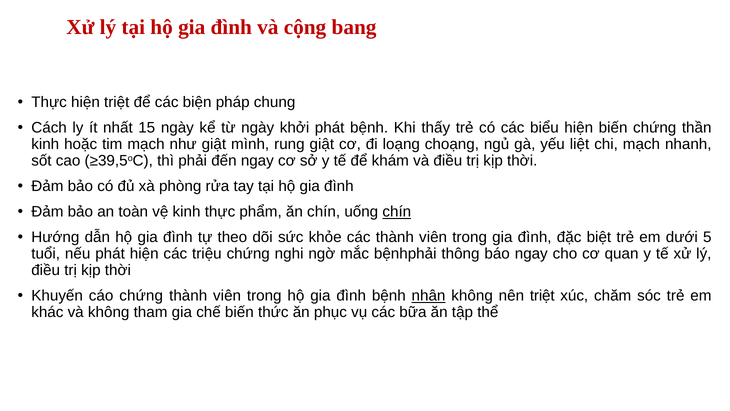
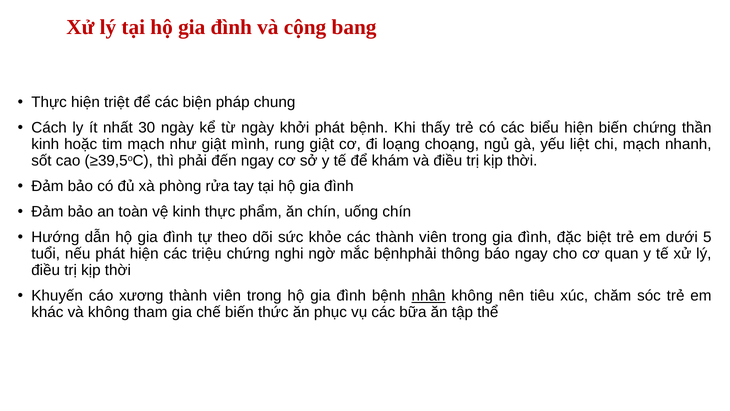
15: 15 -> 30 (147, 128)
chín underline: present -> none (397, 212)
cáo chứng: chứng -> xương (141, 296)
nên triệt: triệt -> tiêu (542, 296)
